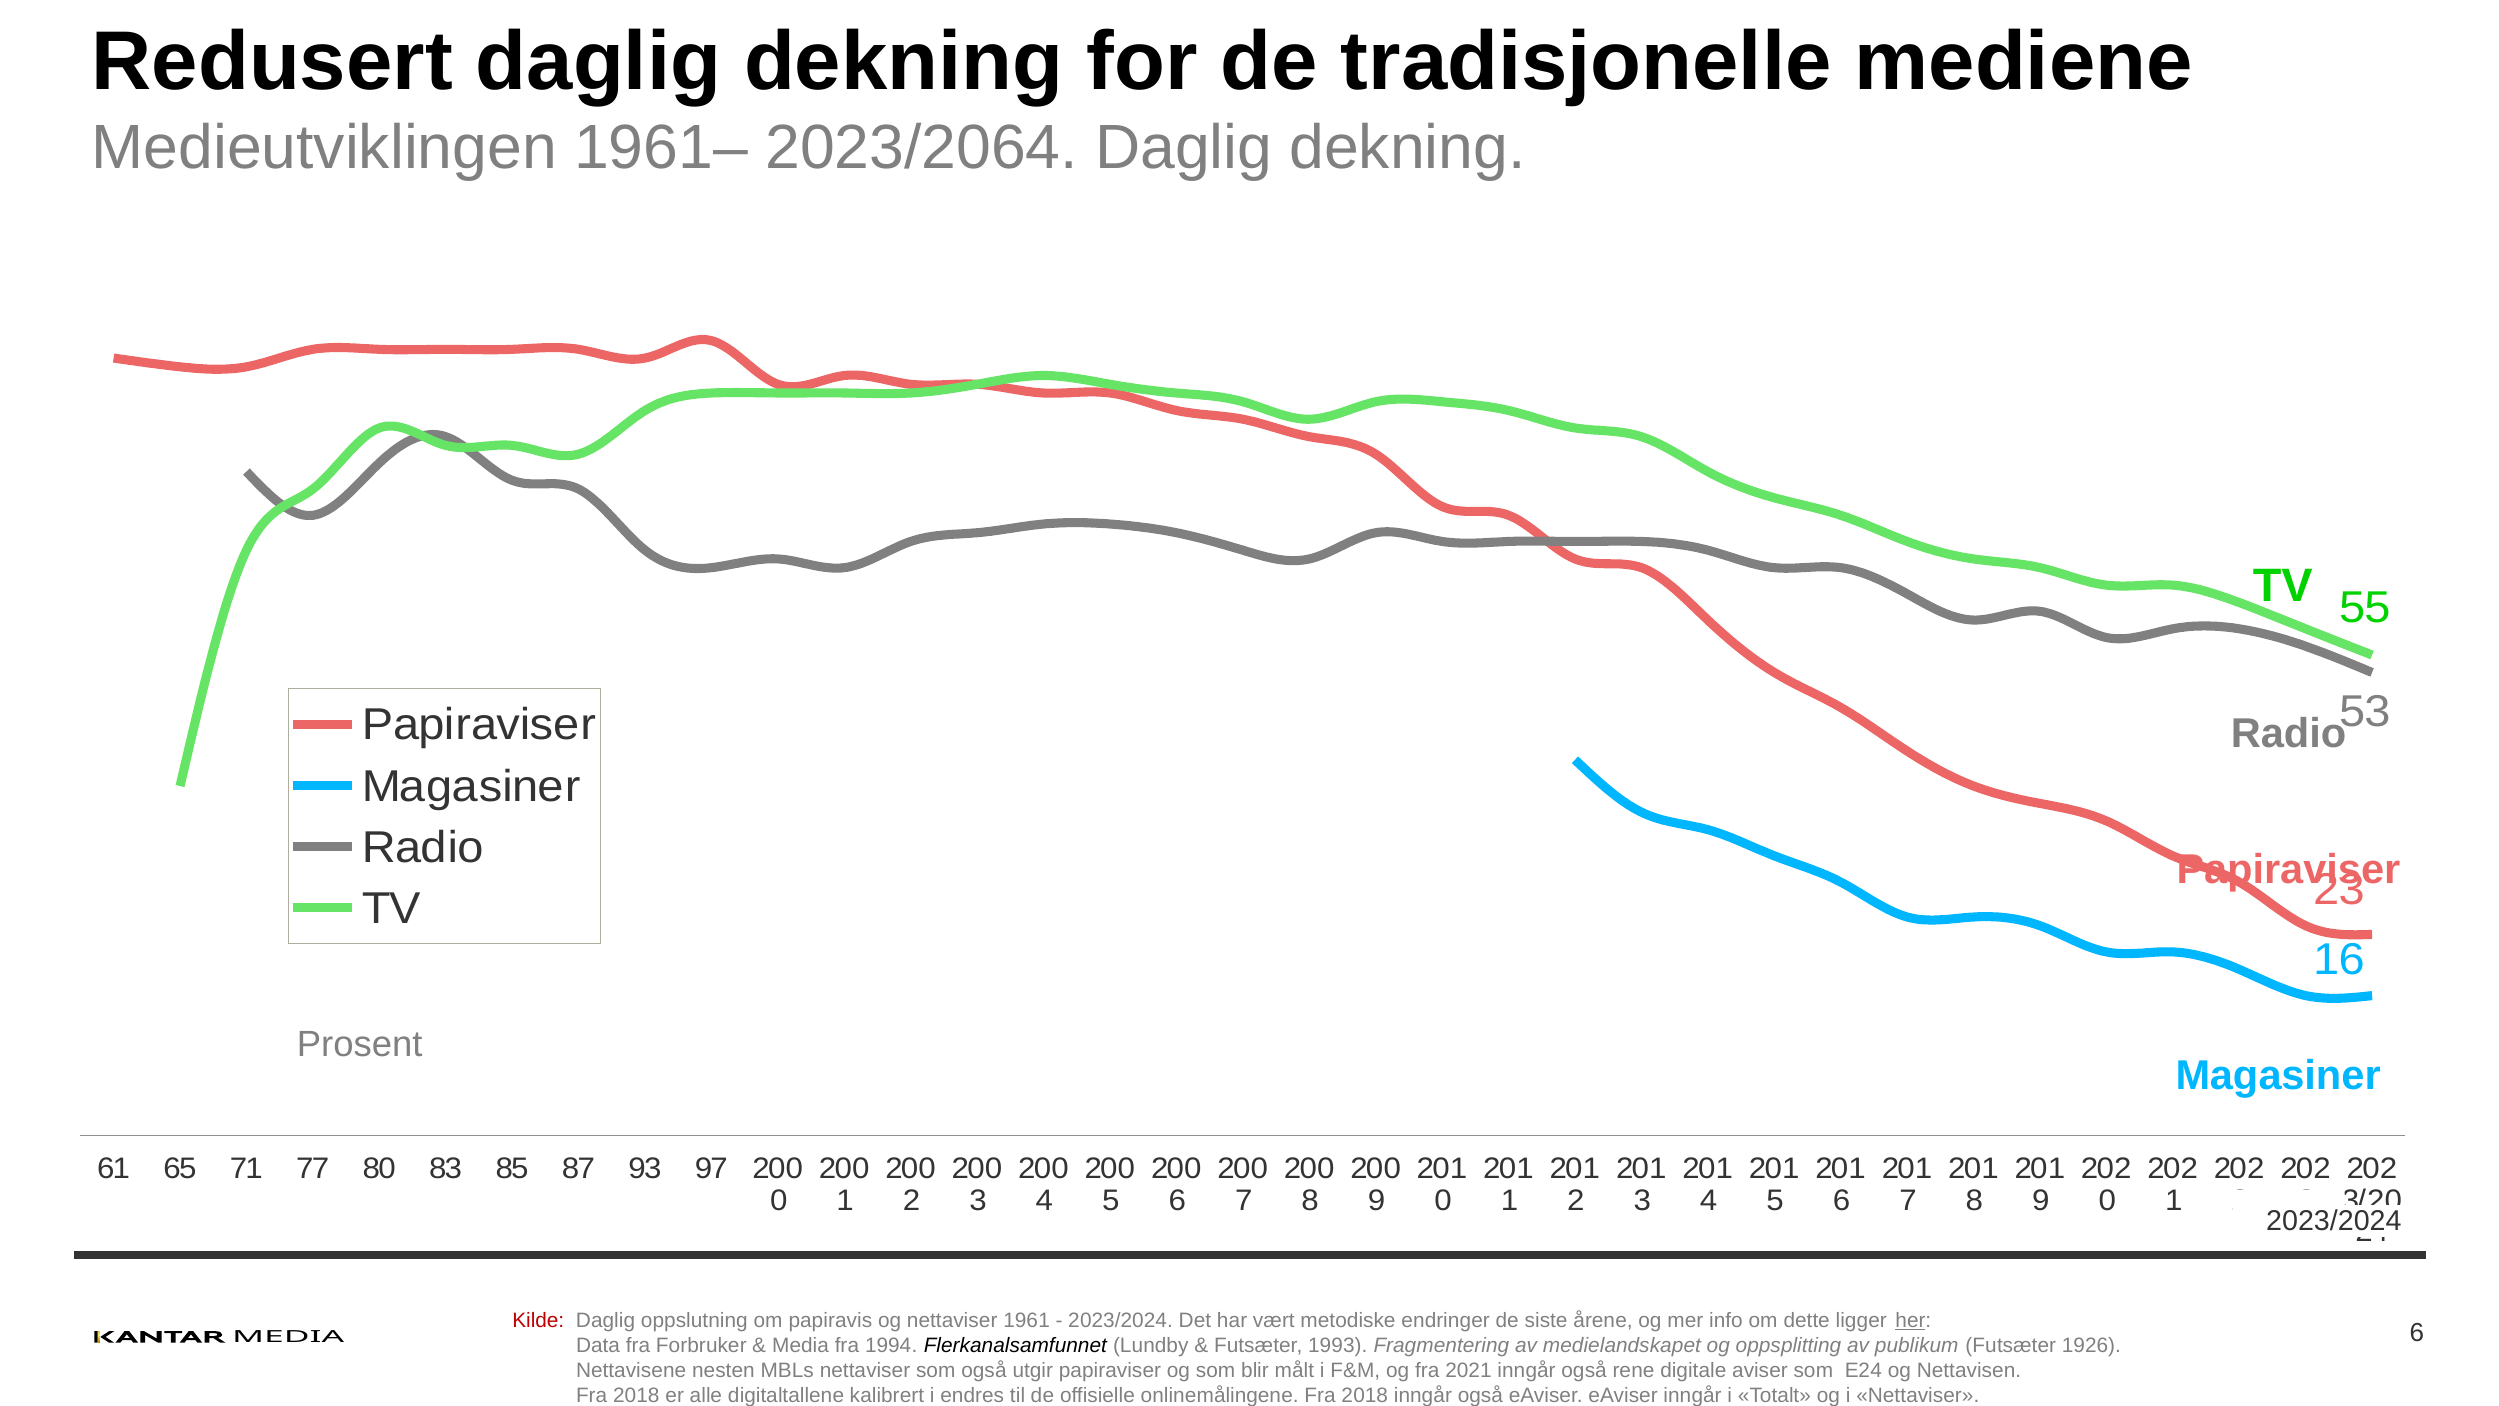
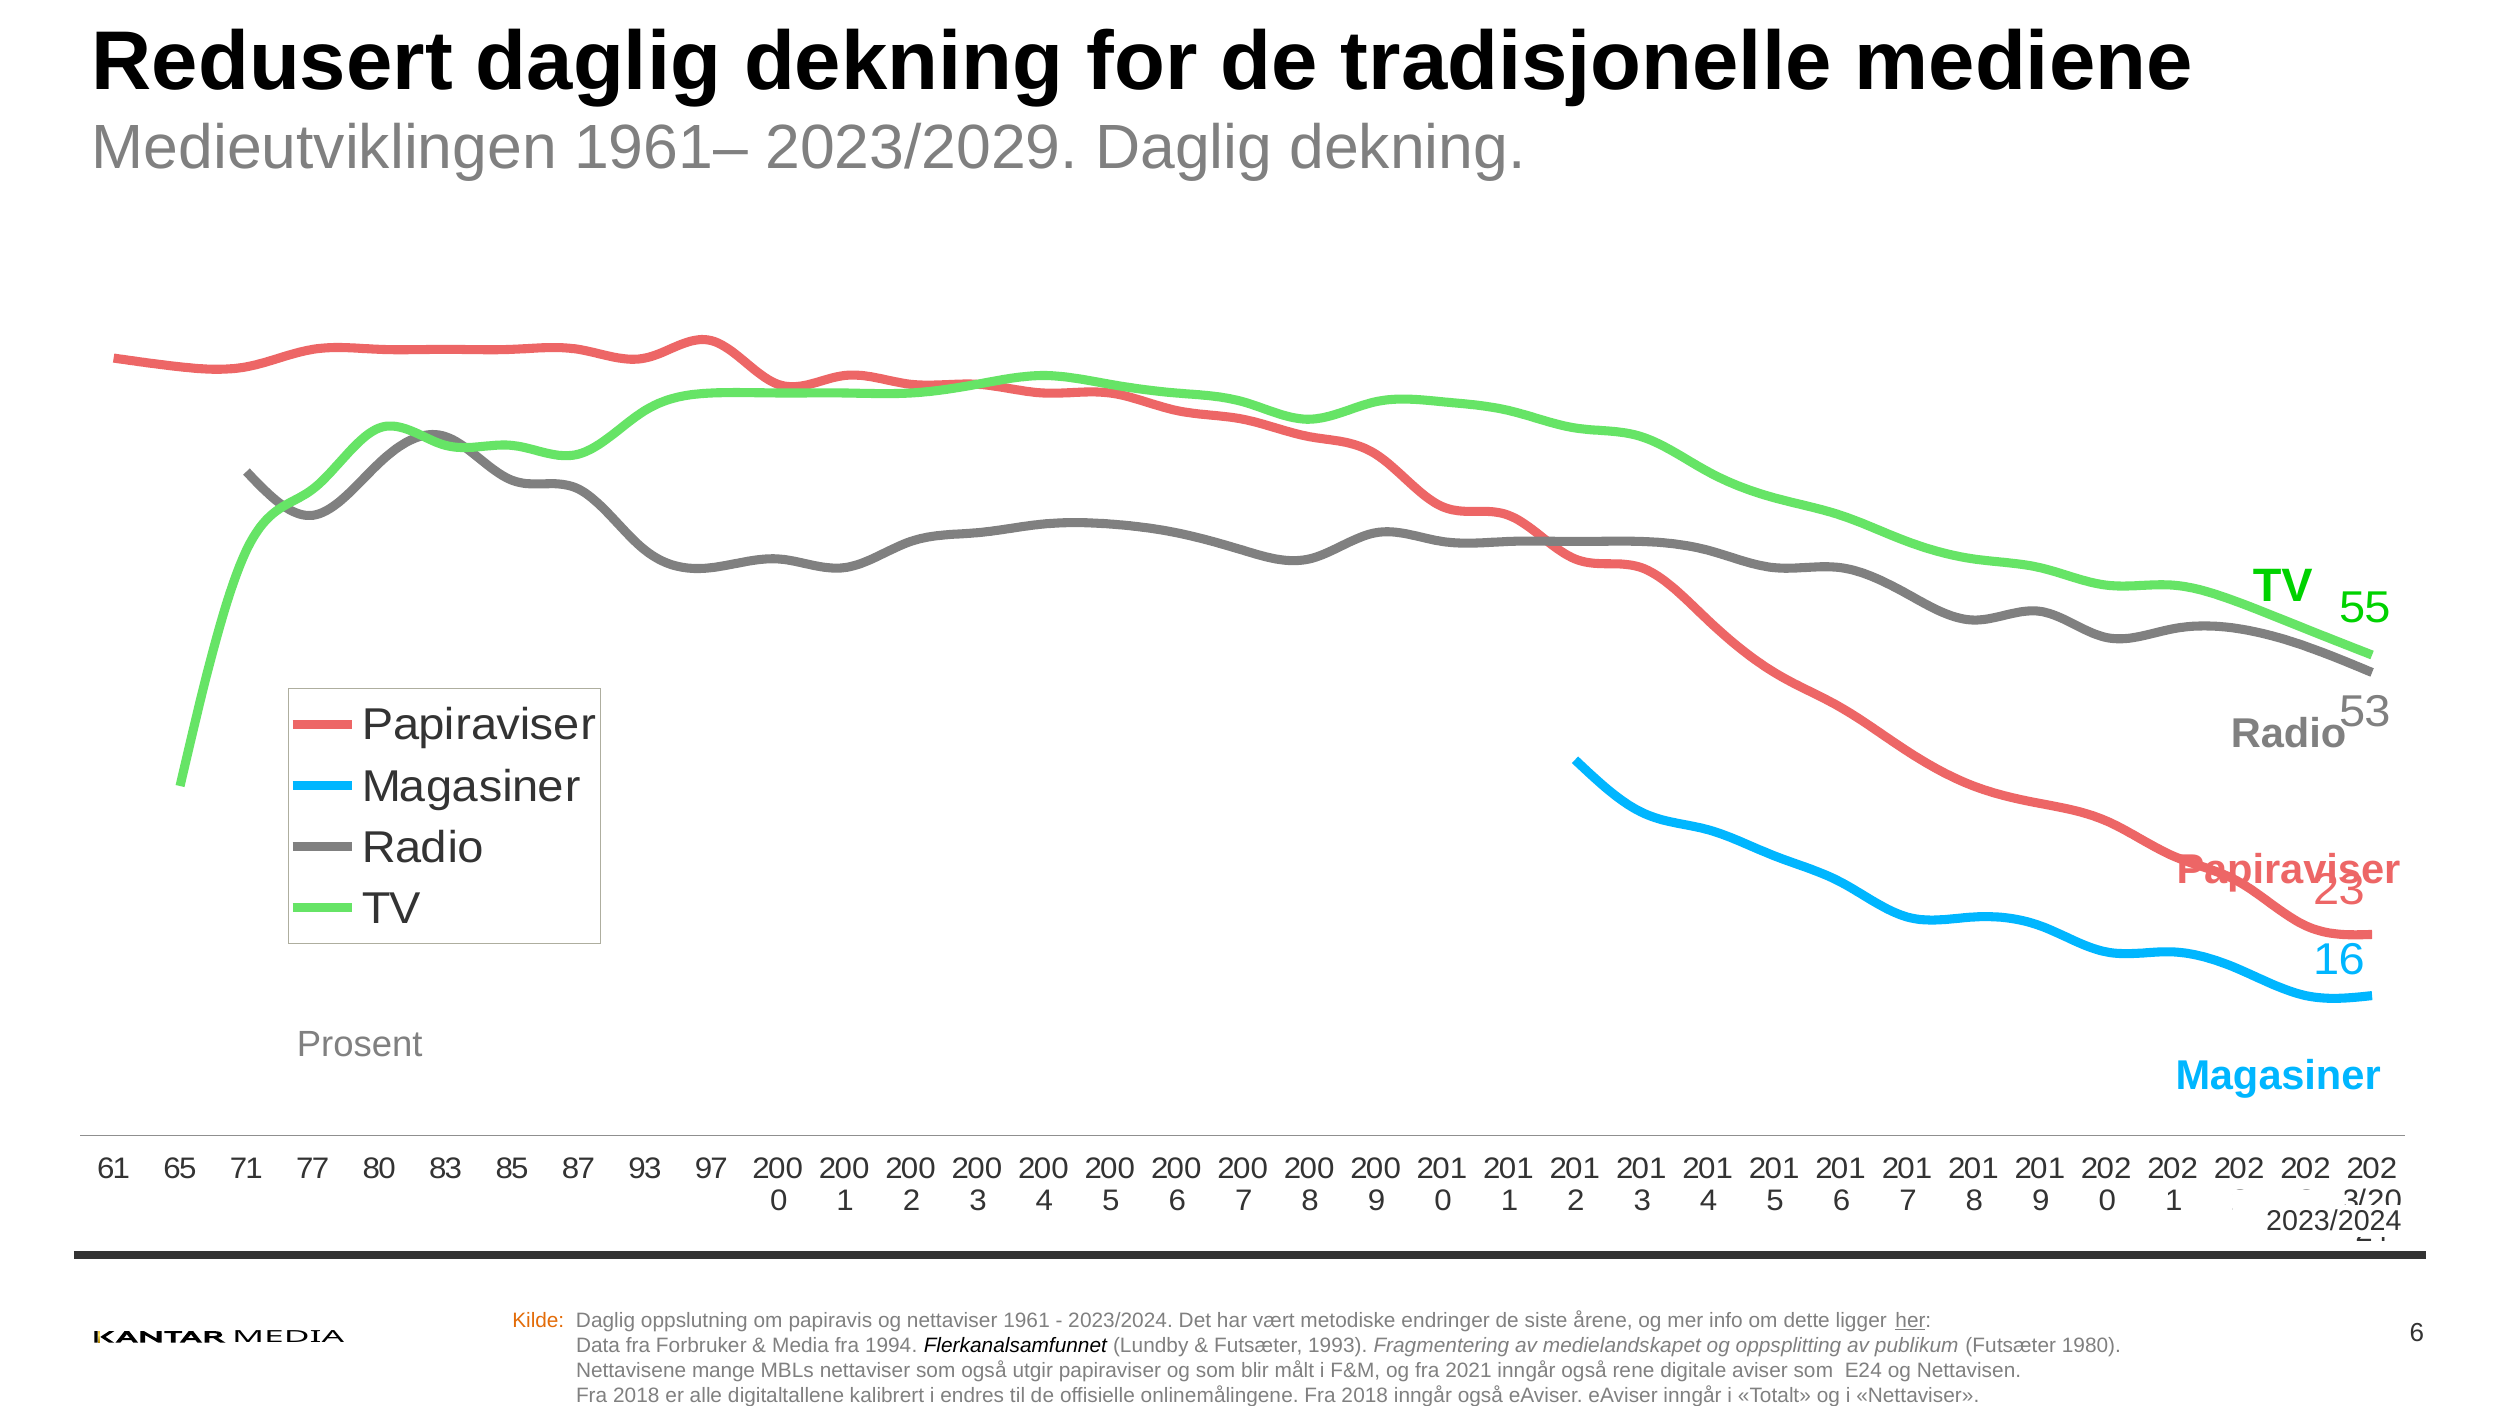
2023/2064: 2023/2064 -> 2023/2029 (922, 148)
Kilde colour: red -> orange (538, 1320)
1926: 1926 -> 1980 (2091, 1345)
nesten: nesten -> mange (724, 1370)
